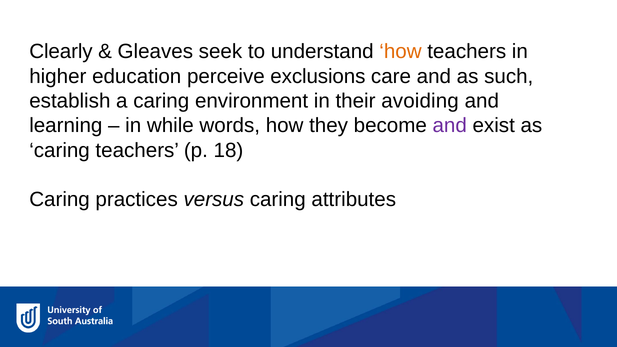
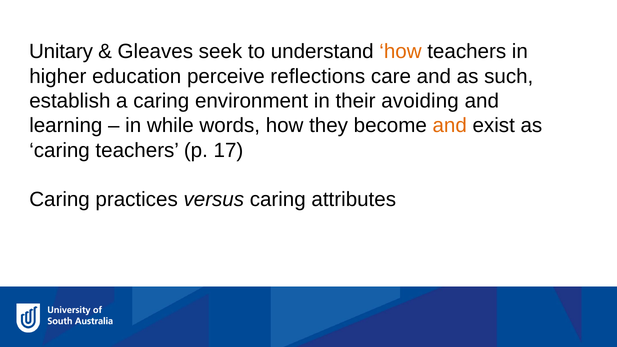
Clearly: Clearly -> Unitary (61, 52)
exclusions: exclusions -> reflections (318, 76)
and colour: purple -> orange (450, 126)
18: 18 -> 17 (228, 150)
